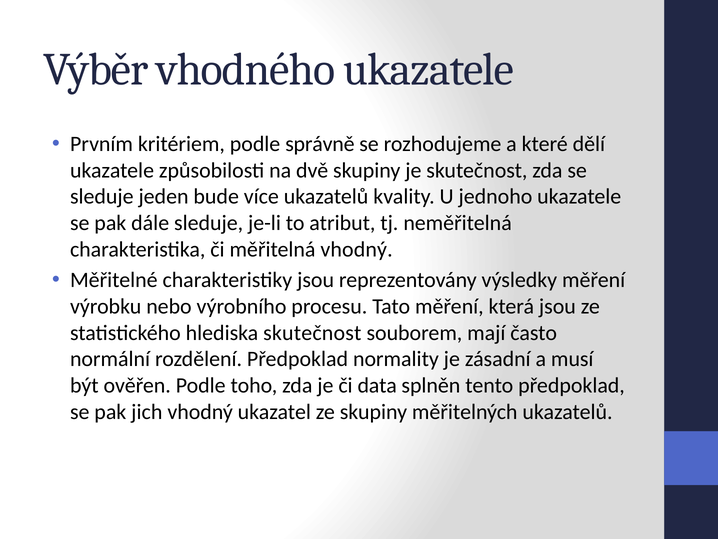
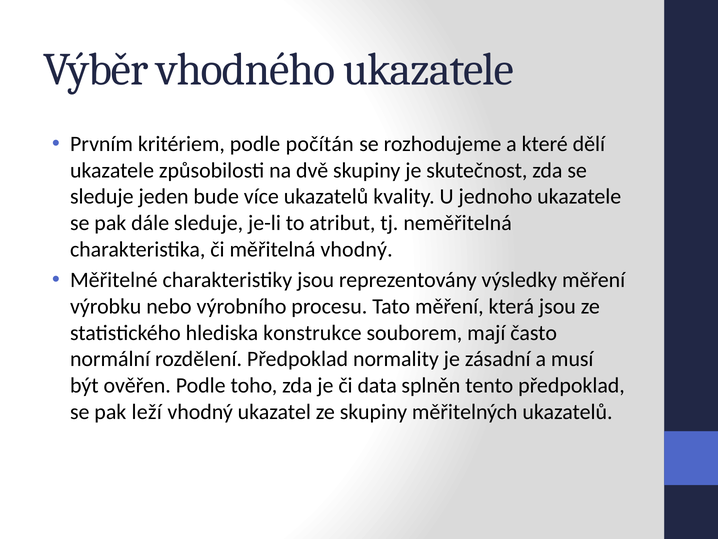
správně: správně -> počítán (320, 144)
hlediska skutečnost: skutečnost -> konstrukce (312, 333)
jich: jich -> leží (147, 411)
